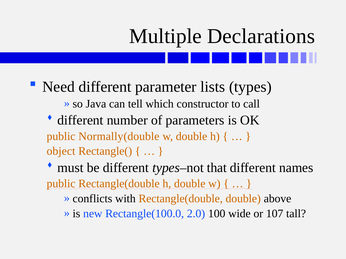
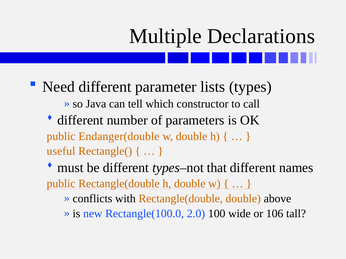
Normally(double: Normally(double -> Endanger(double (119, 136)
object: object -> useful (61, 151)
107: 107 -> 106 (275, 214)
